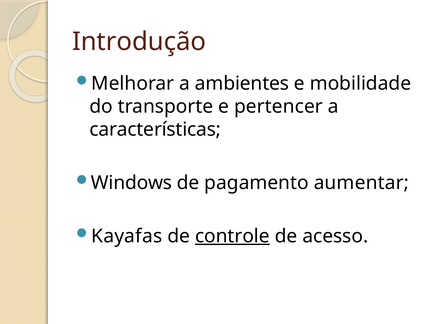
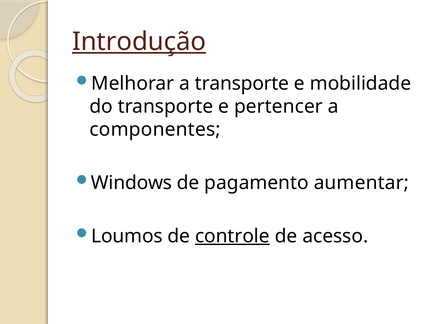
Introdução underline: none -> present (139, 42)
a ambientes: ambientes -> transporte (242, 83)
características: características -> componentes (155, 129)
Kayafas: Kayafas -> Loumos (127, 236)
